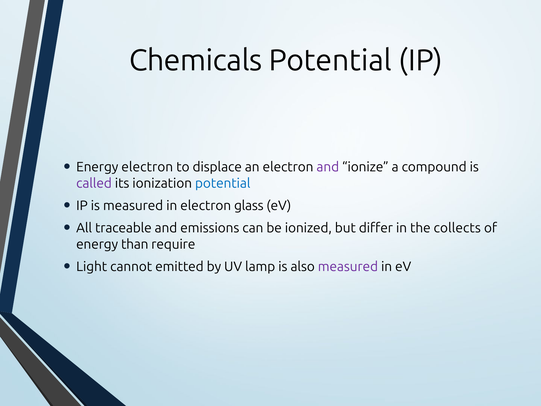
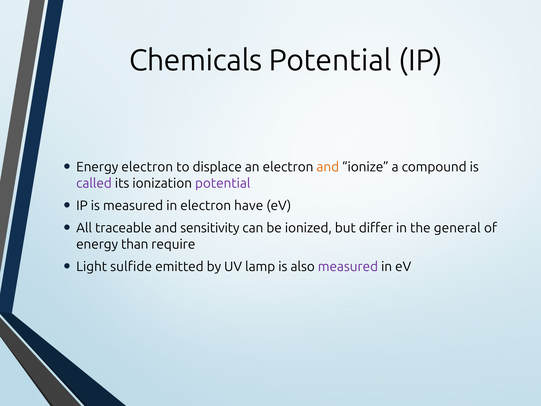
and colour: purple -> orange (328, 167)
potential colour: blue -> purple (223, 183)
glass: glass -> have (249, 206)
emissions: emissions -> sensitivity (210, 228)
collects: collects -> general (457, 228)
cannot: cannot -> sulfide (131, 266)
